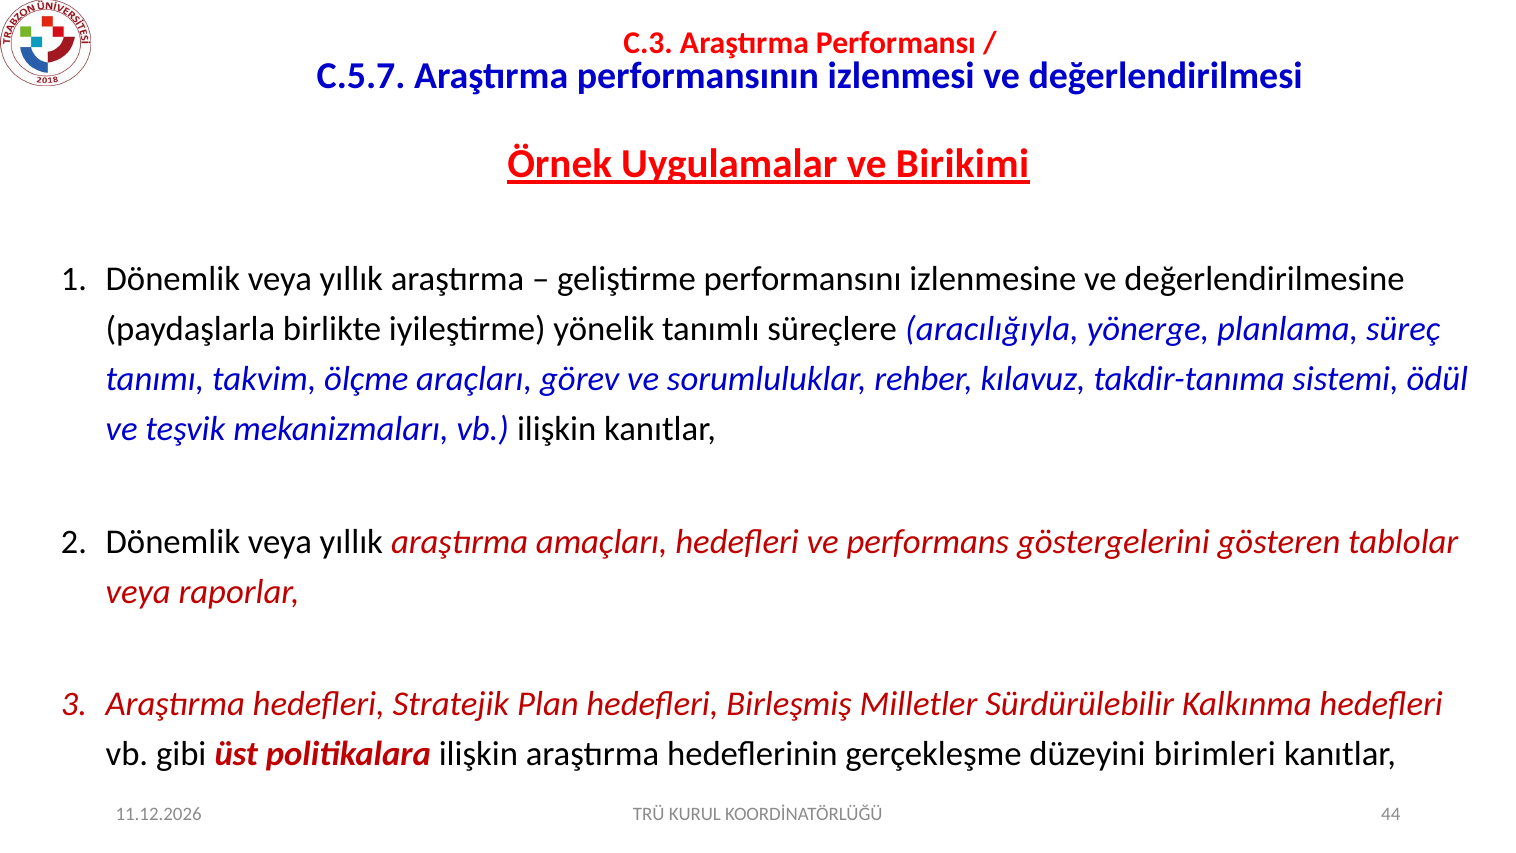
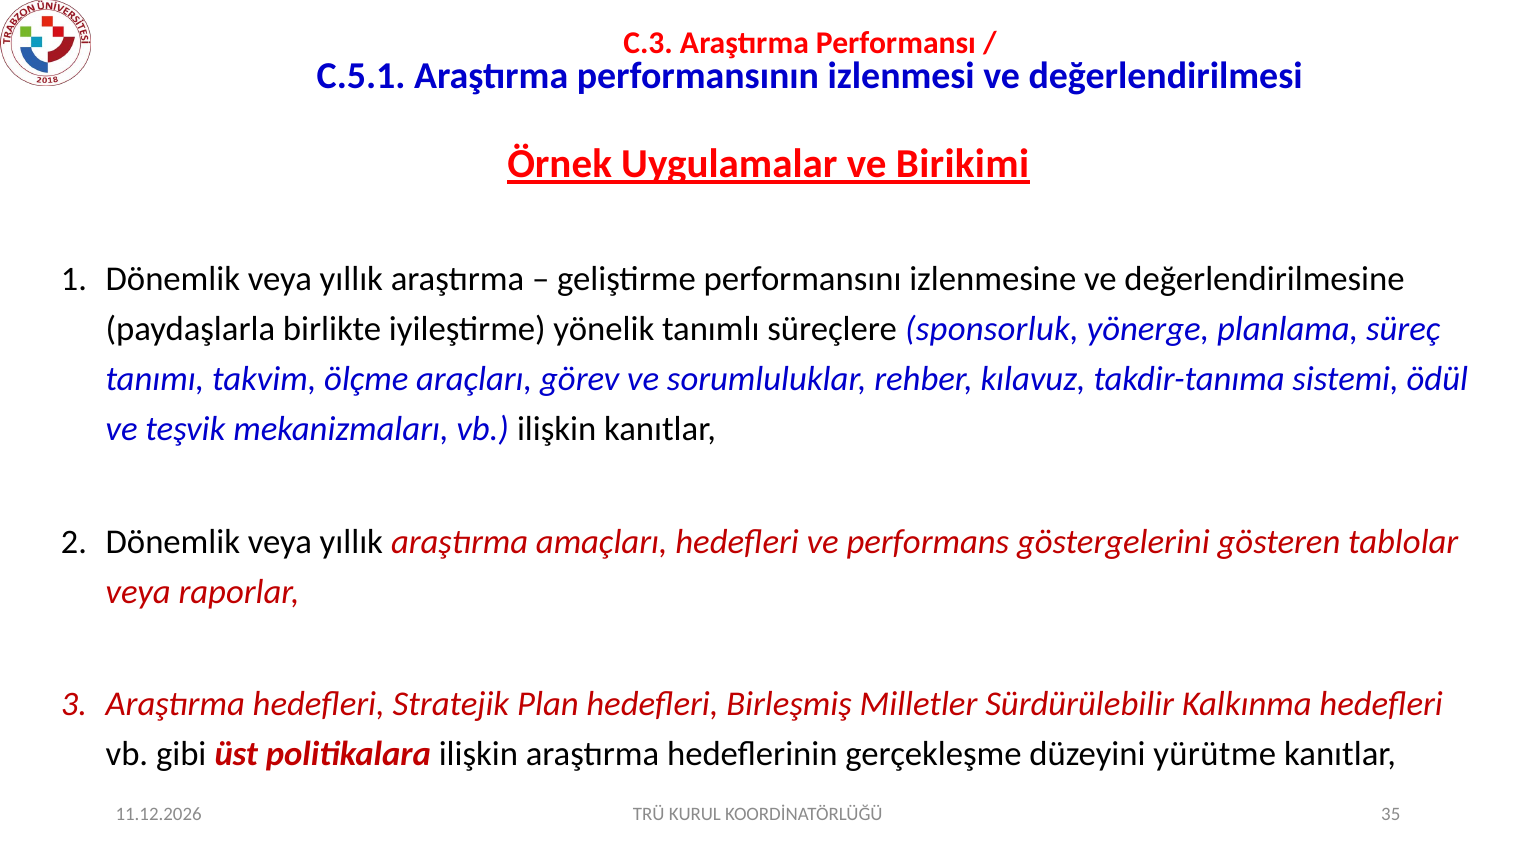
C.5.7: C.5.7 -> C.5.1 (361, 76)
aracılığıyla: aracılığıyla -> sponsorluk (992, 329)
birimleri: birimleri -> yürütme (1215, 754)
44: 44 -> 35 (1391, 814)
